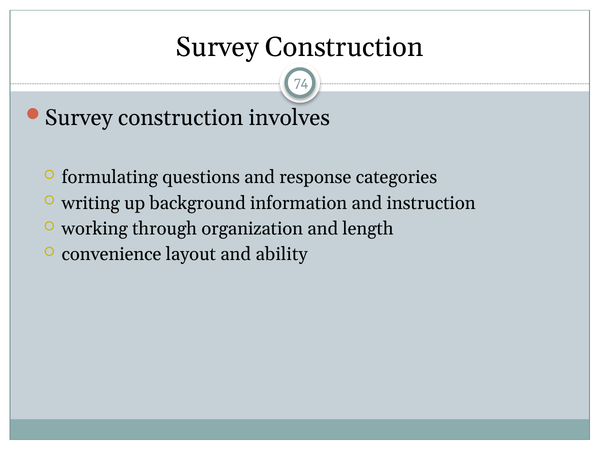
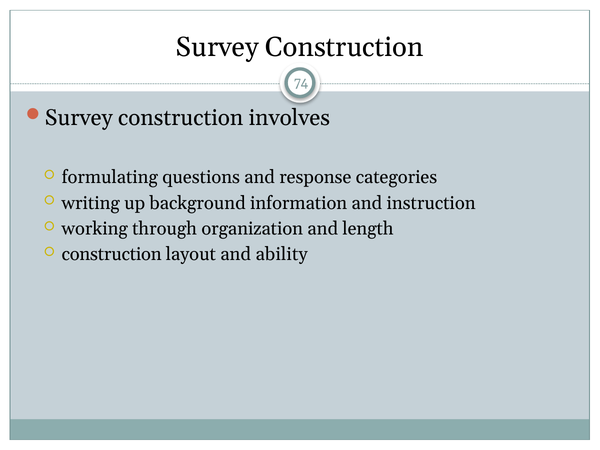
convenience: convenience -> construction (112, 254)
